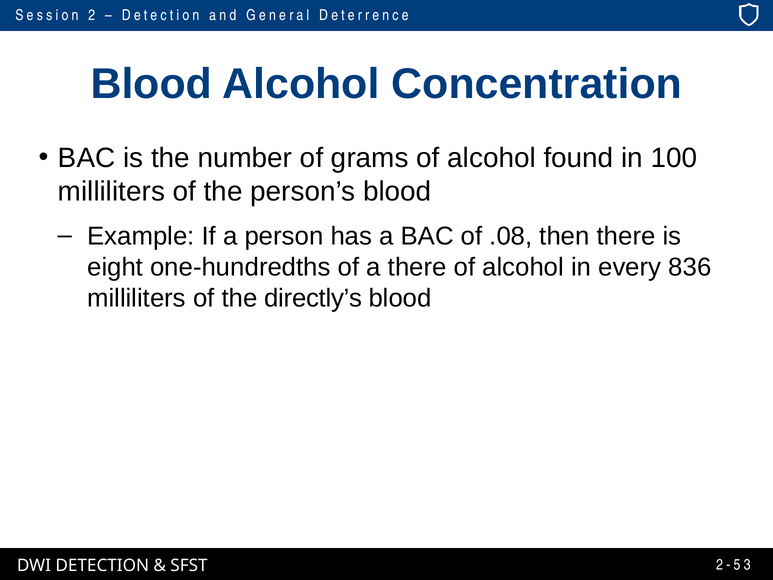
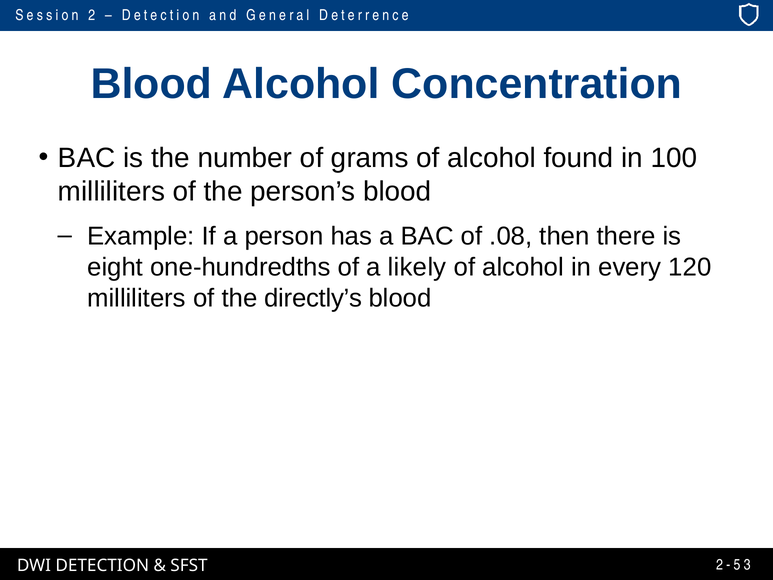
a there: there -> likely (417, 267)
836: 836 -> 120 (690, 267)
